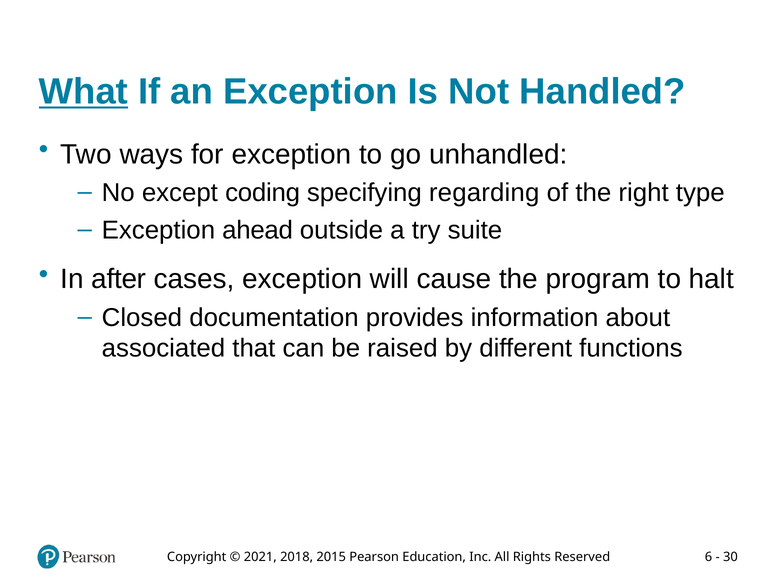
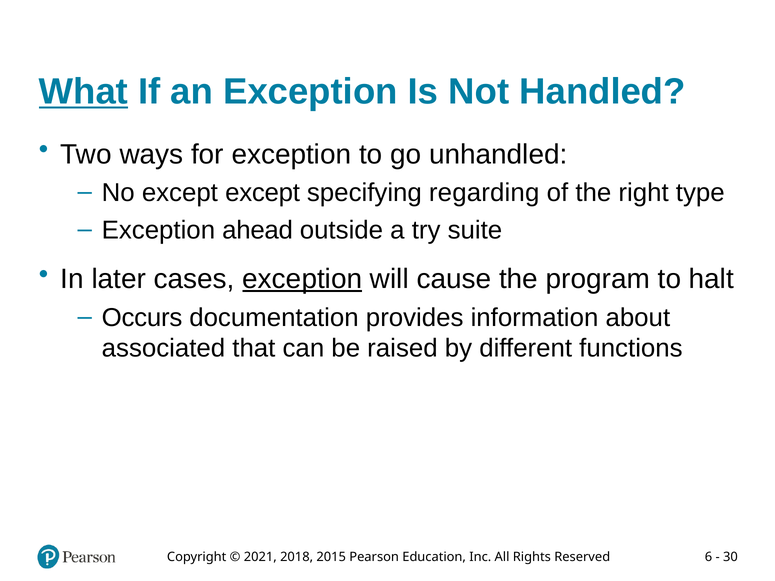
except coding: coding -> except (263, 193)
after: after -> later (119, 279)
exception underline: none -> present (302, 279)
Closed: Closed -> Occurs (142, 318)
